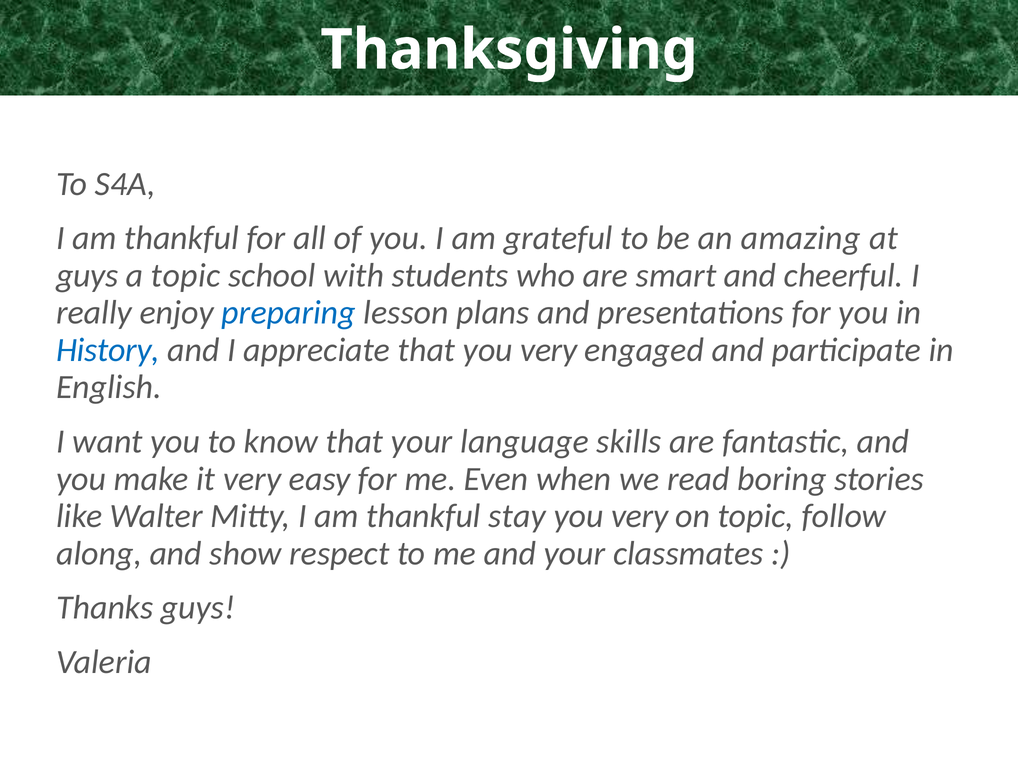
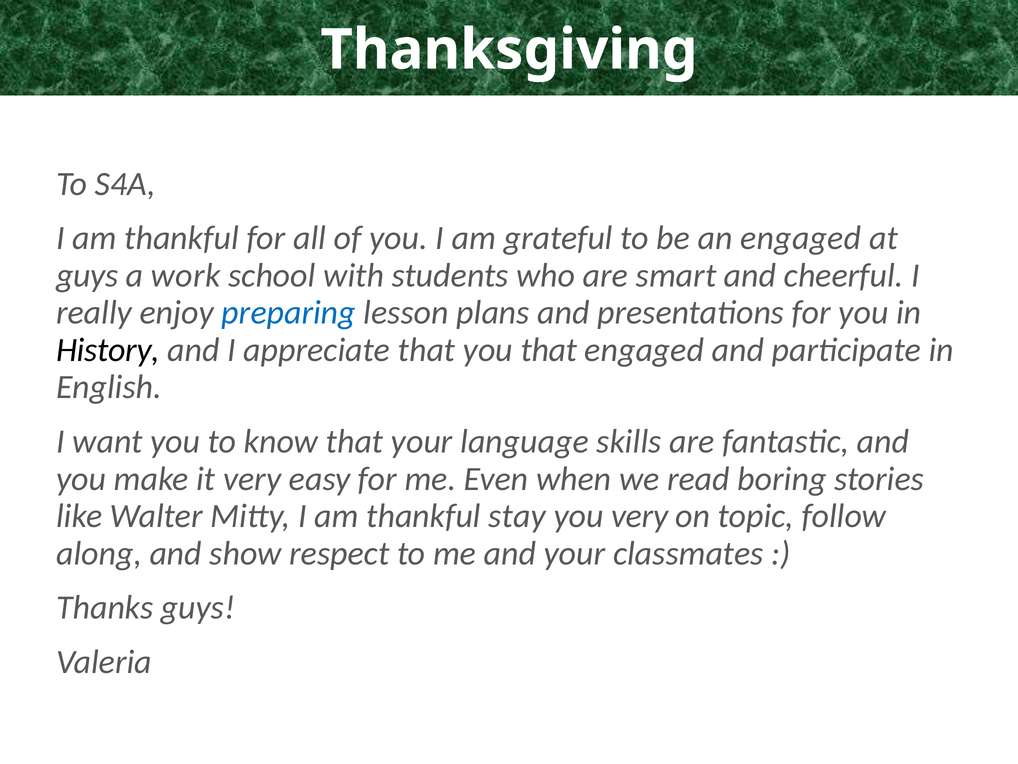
an amazing: amazing -> engaged (801, 238)
a topic: topic -> work (186, 275)
History colour: blue -> black (108, 350)
that you very: very -> that (549, 350)
